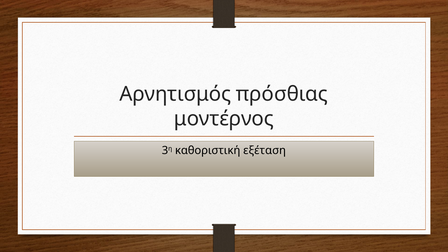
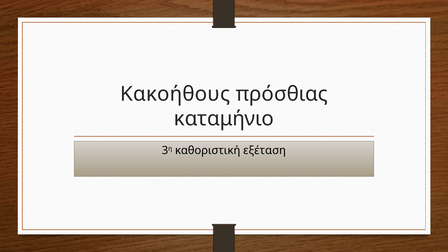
Αρνητισμός: Αρνητισμός -> Κακοήθους (175, 94)
μοντέρνος: μοντέρνος -> καταμήνιο (224, 119)
